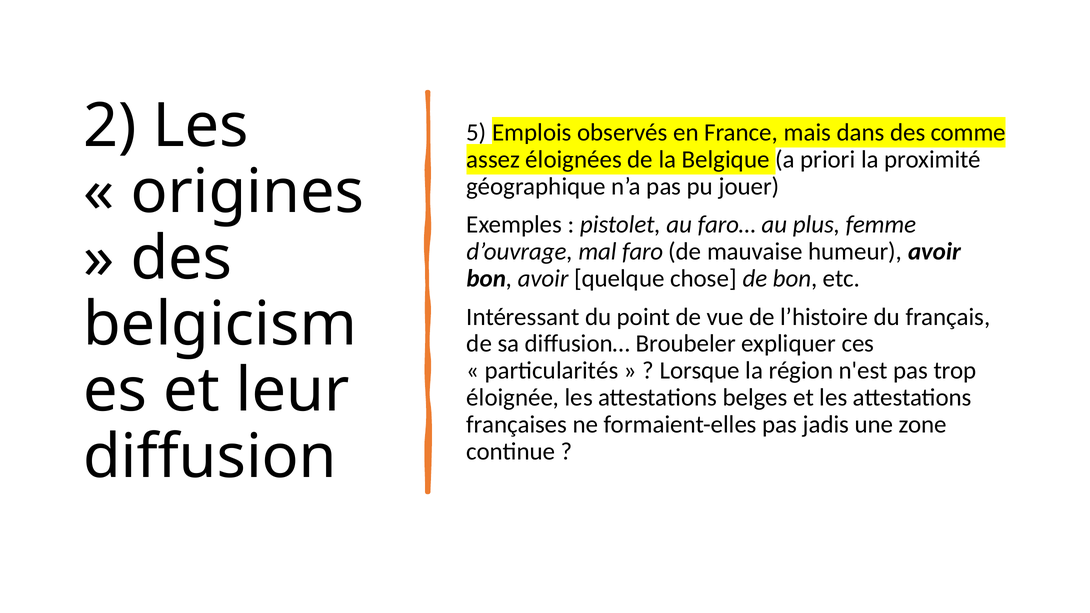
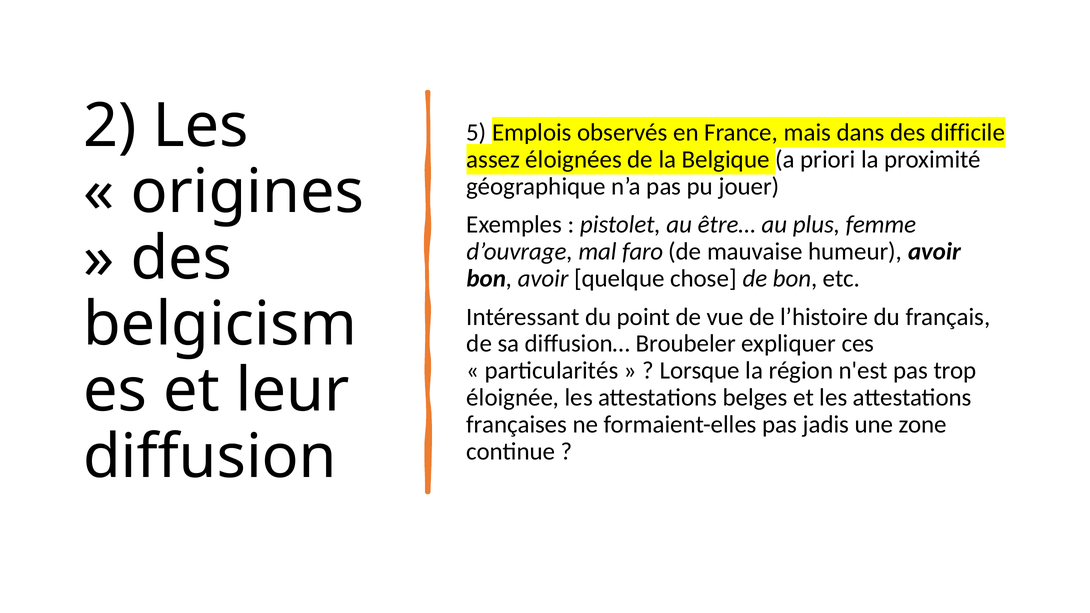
comme: comme -> difficile (968, 132)
faro…: faro… -> être… (727, 225)
